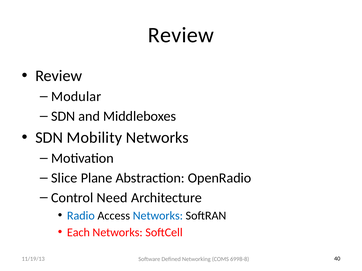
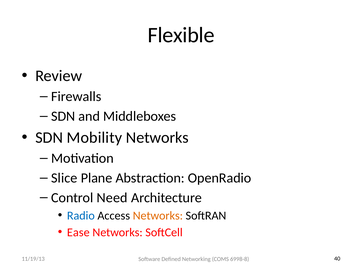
Review: Review -> Flexible (181, 35)
Modular: Modular -> Firewalls (76, 97)
Networks colour: blue -> orange (158, 216)
Each: Each -> Ease (78, 233)
